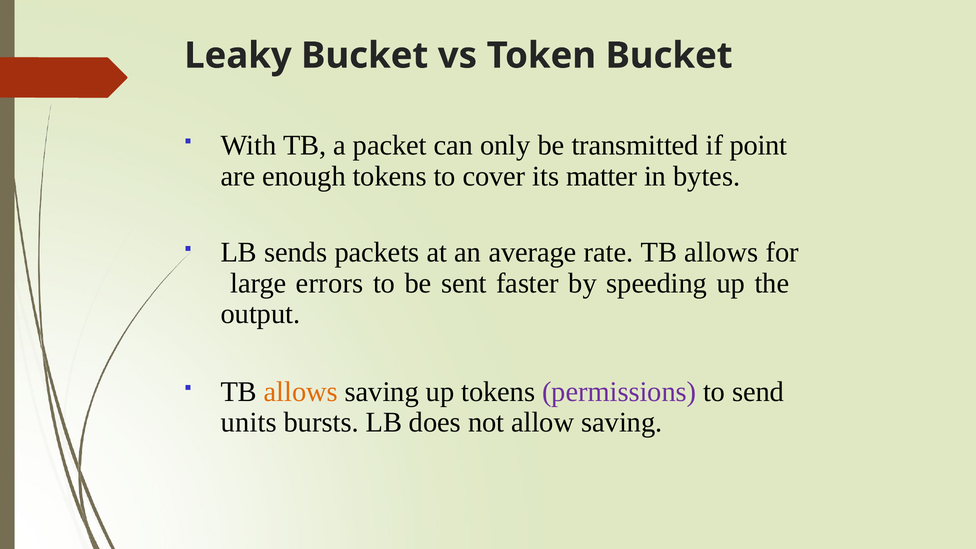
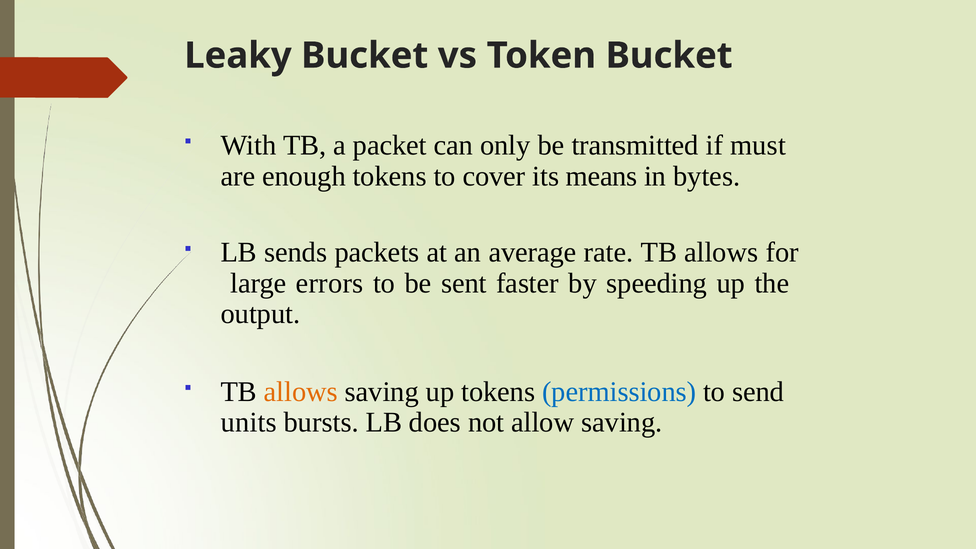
point: point -> must (758, 145)
matter: matter -> means (602, 176)
permissions colour: purple -> blue (619, 392)
